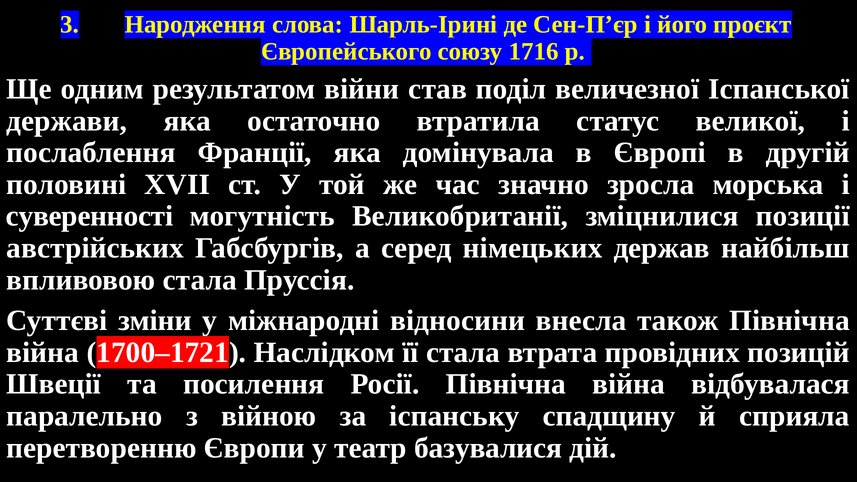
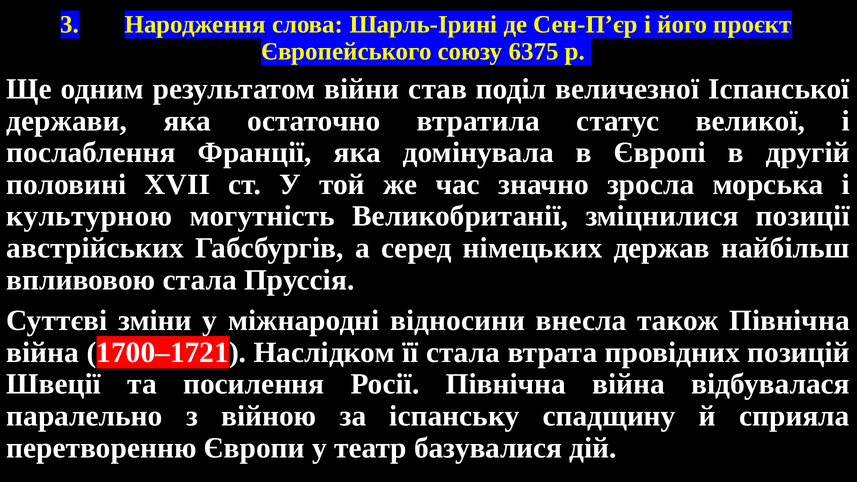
1716: 1716 -> 6375 (534, 52)
суверенності: суверенності -> культурною (89, 216)
